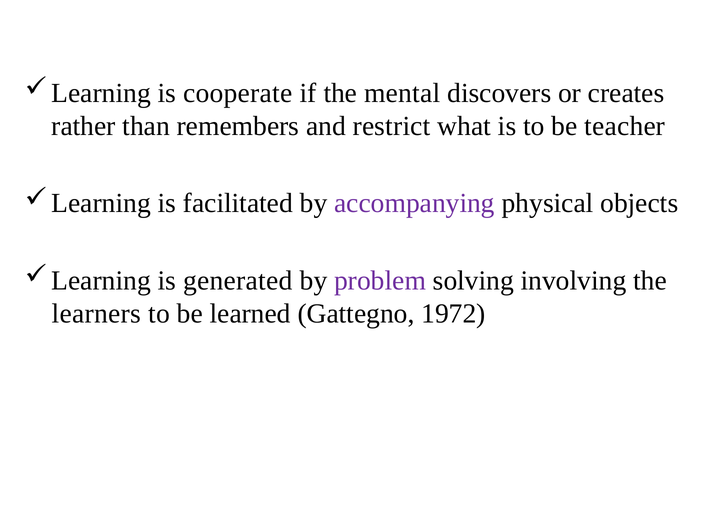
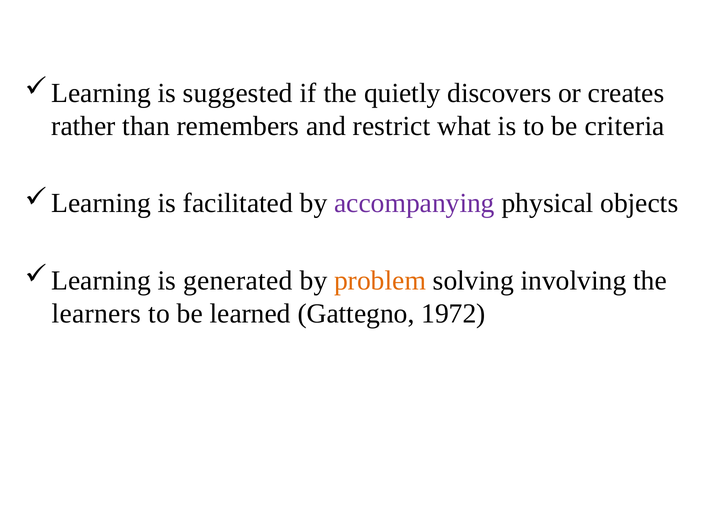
cooperate: cooperate -> suggested (238, 93)
mental: mental -> quietly (402, 93)
teacher: teacher -> criteria (625, 126)
problem colour: purple -> orange (380, 281)
